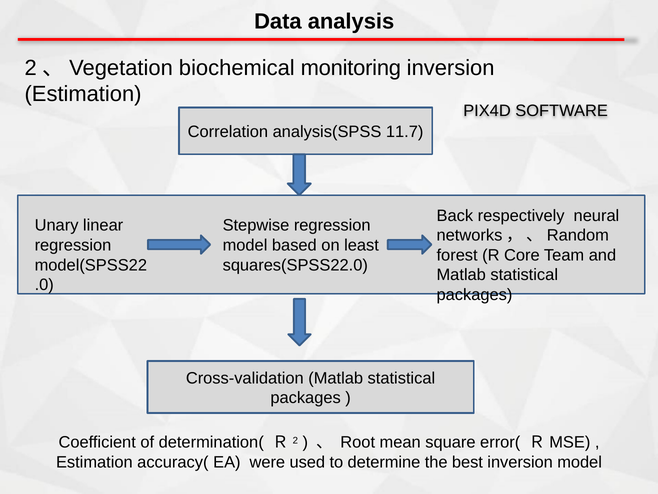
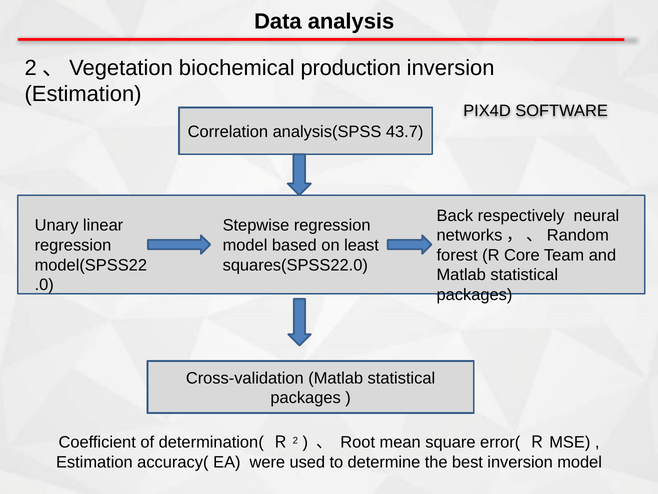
monitoring: monitoring -> production (351, 68)
11.7: 11.7 -> 43.7 (405, 132)
